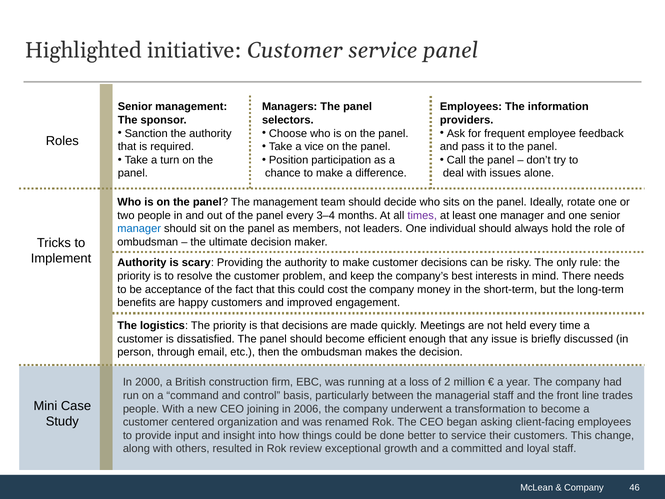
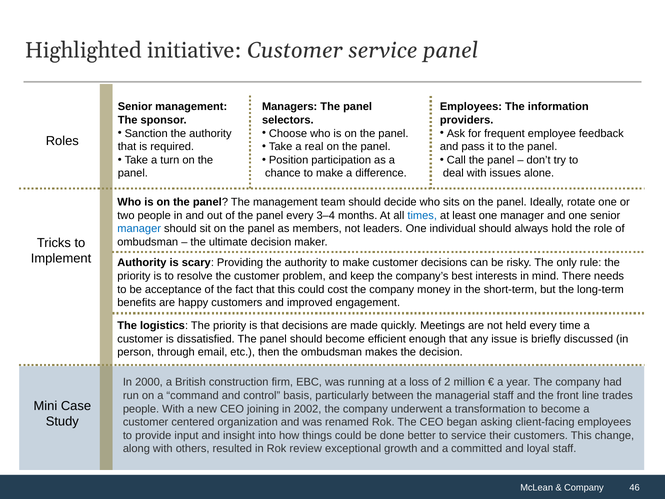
vice: vice -> real (314, 147)
times colour: purple -> blue (422, 215)
2006: 2006 -> 2002 (308, 409)
